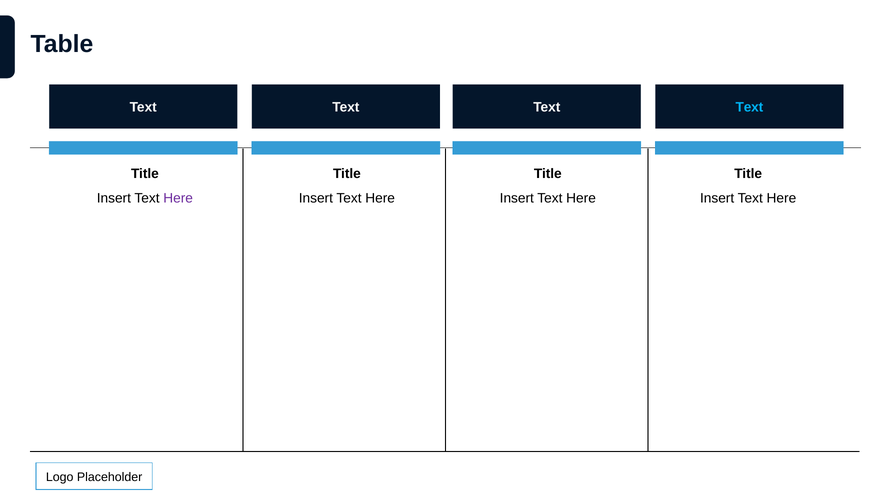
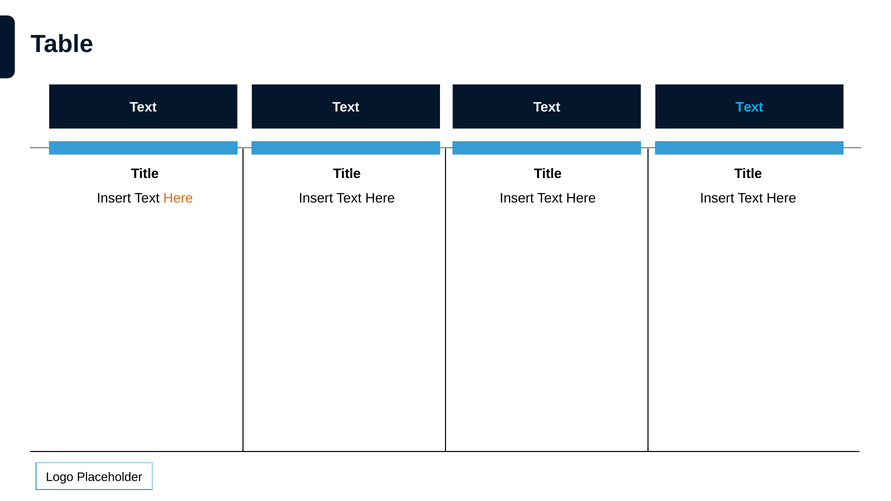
Here colour: purple -> orange (178, 199)
